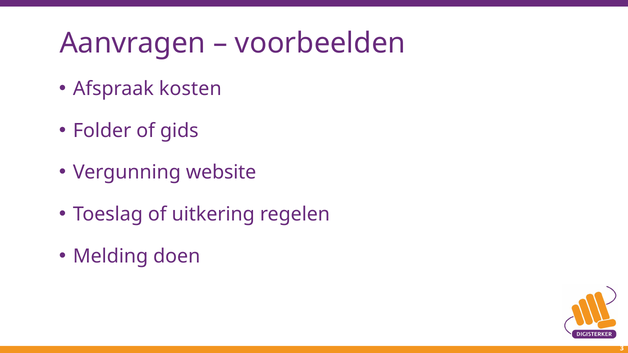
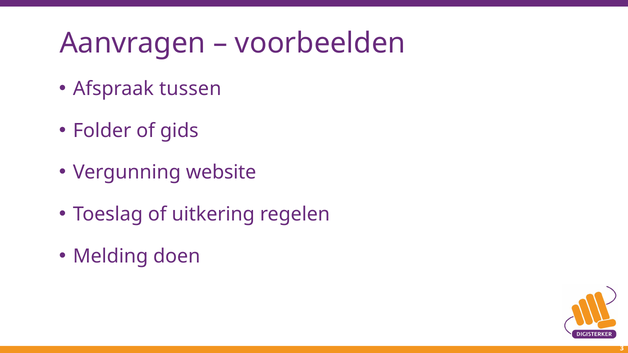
kosten: kosten -> tussen (190, 89)
